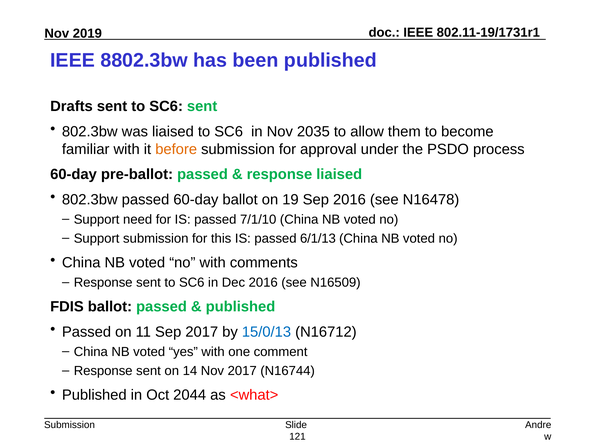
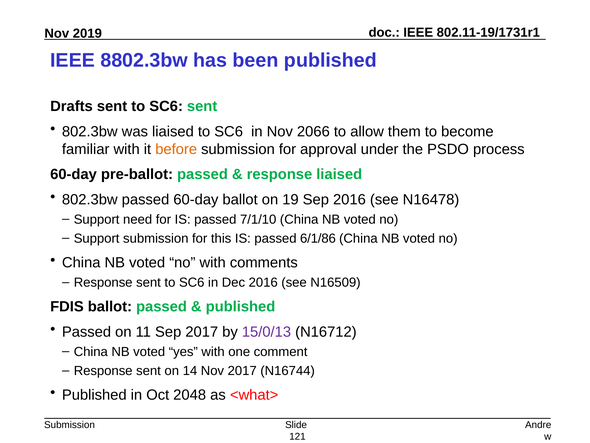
2035: 2035 -> 2066 (313, 131)
6/1/13: 6/1/13 -> 6/1/86 (318, 238)
15/0/13 colour: blue -> purple (266, 332)
2044: 2044 -> 2048 (190, 395)
